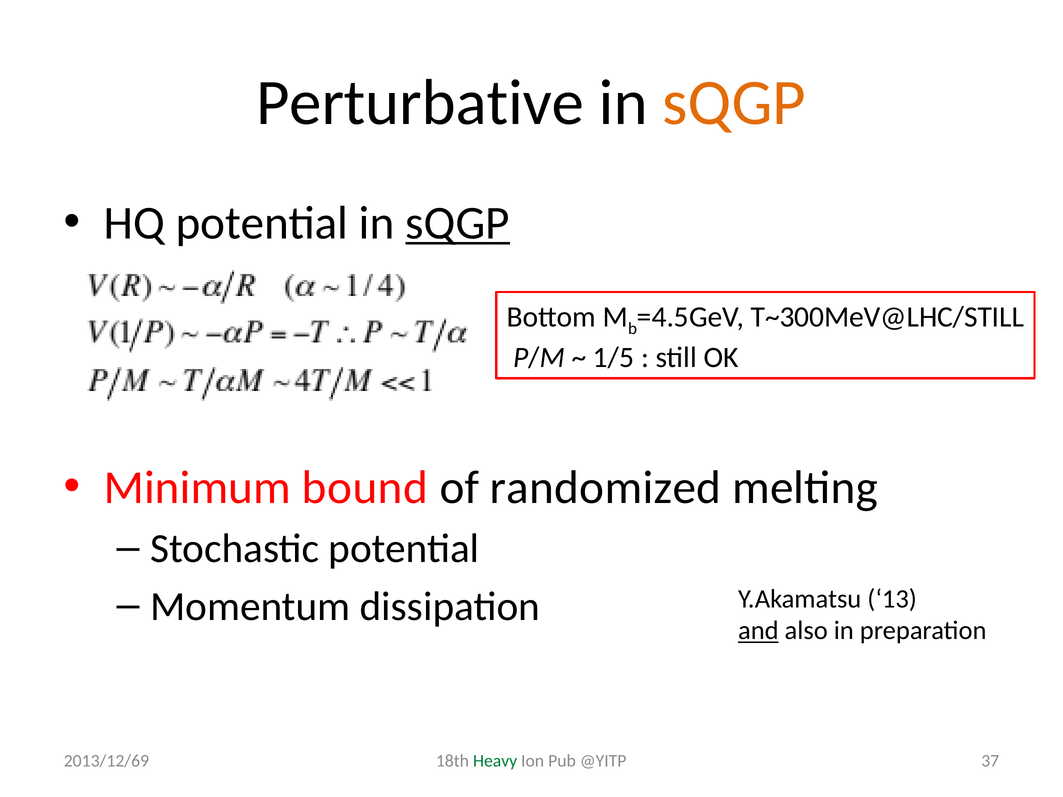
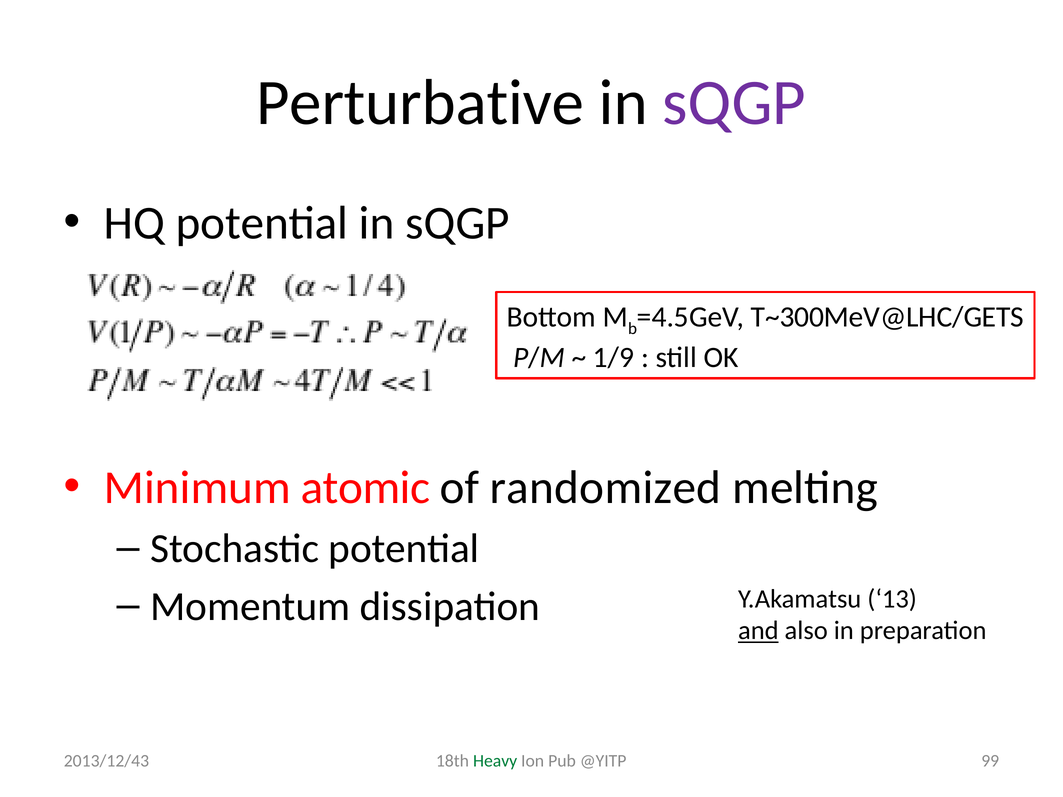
sQGP colour: orange -> purple (734, 103)
sQGP underline: present -> none (458, 223)
T~300MeV@LHC/STILL: T~300MeV@LHC/STILL -> T~300MeV@LHC/GETS (887, 317)
1/5: 1/5 -> 1/9 (614, 357)
bound: bound -> atomic (365, 488)
2013/12/69: 2013/12/69 -> 2013/12/43 (106, 761)
37: 37 -> 99 (990, 761)
